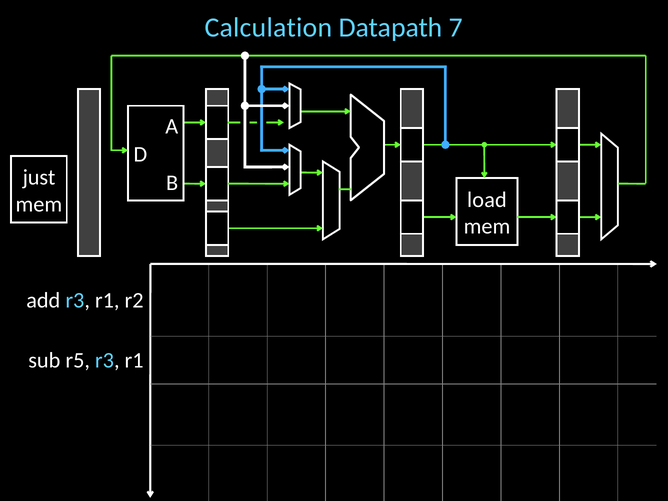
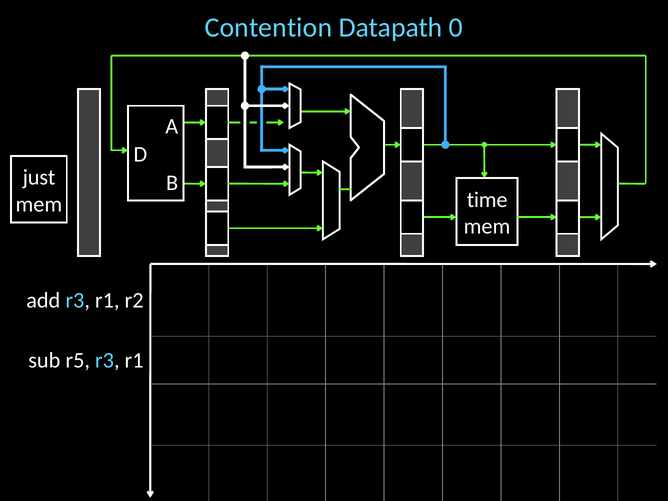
Calculation: Calculation -> Contention (268, 28)
7: 7 -> 0 (456, 28)
load: load -> time (487, 200)
